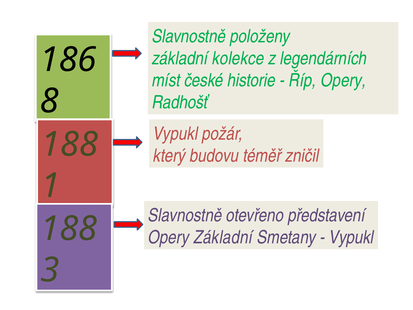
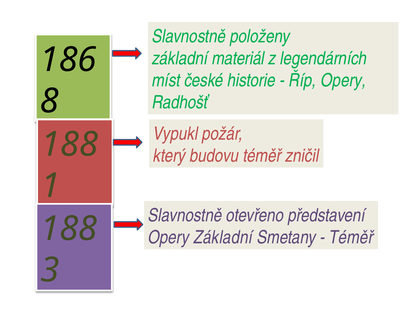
kolekce: kolekce -> materiál (238, 58)
Vypukl: Vypukl -> Téměř (351, 237)
